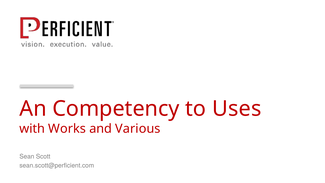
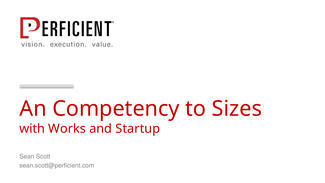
Uses: Uses -> Sizes (237, 109)
Various: Various -> Startup (138, 129)
